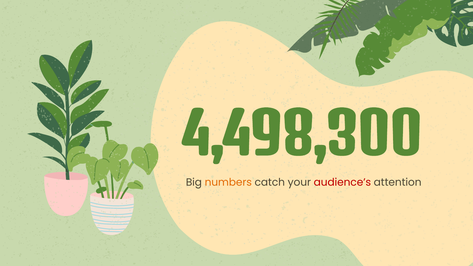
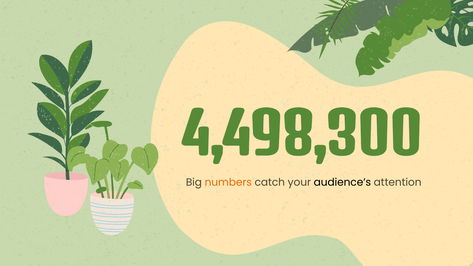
audience’s colour: red -> black (342, 182)
